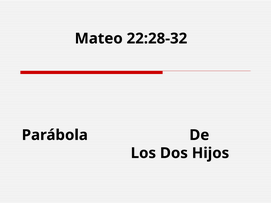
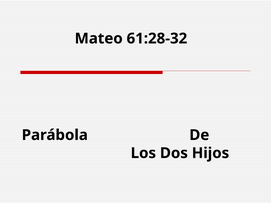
22:28-32: 22:28-32 -> 61:28-32 (157, 39)
